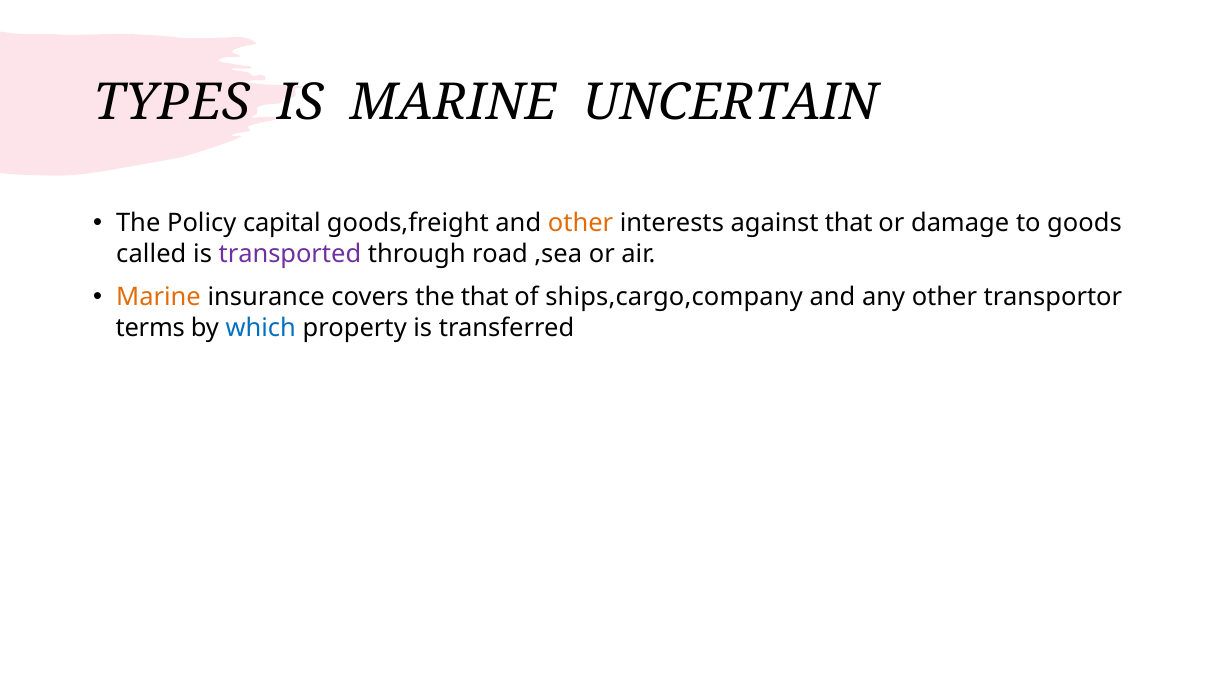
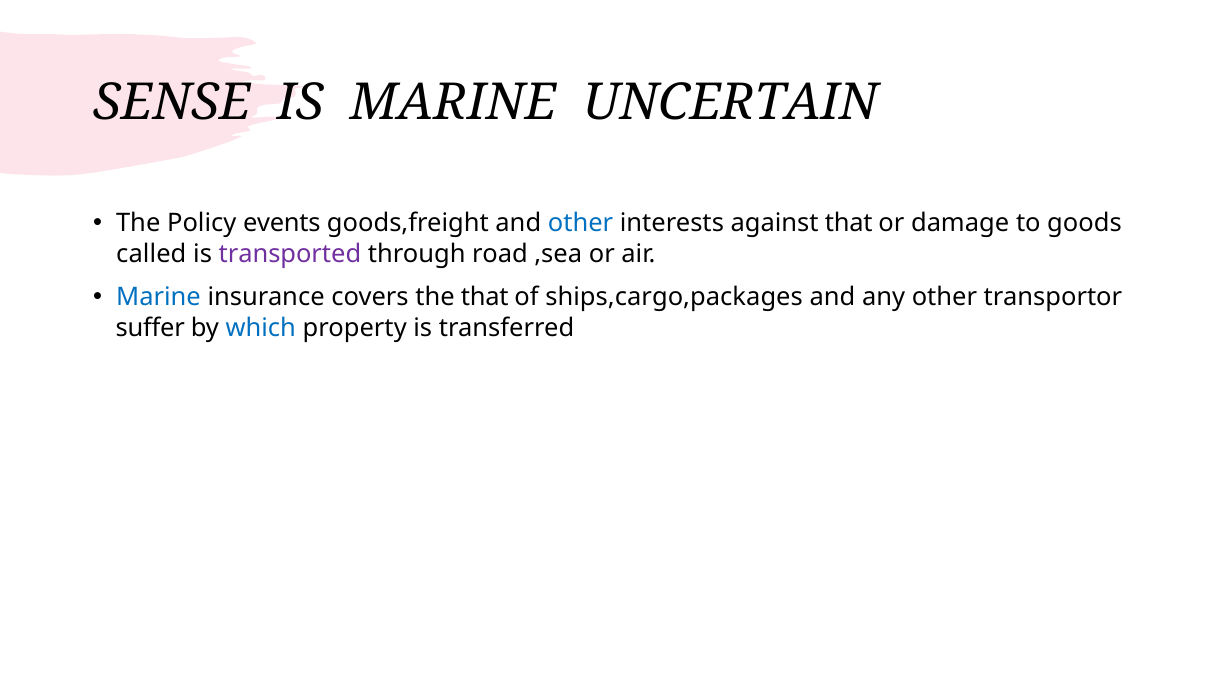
TYPES: TYPES -> SENSE (172, 103)
capital: capital -> events (282, 223)
other colour: orange -> blue (581, 223)
Marine colour: orange -> blue (159, 297)
ships,cargo,company: ships,cargo,company -> ships,cargo,packages (674, 297)
terms: terms -> suffer (150, 328)
